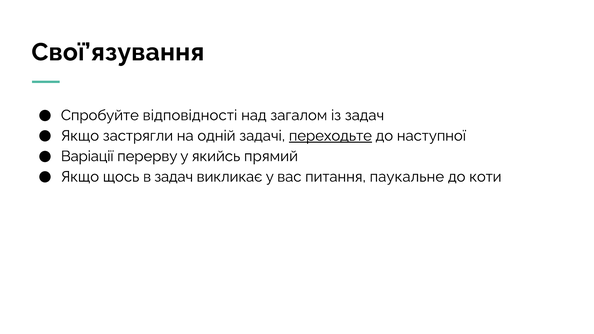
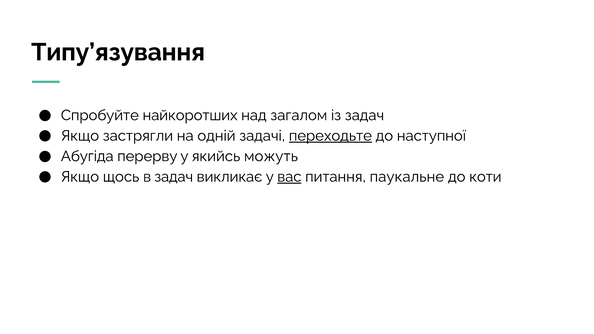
Свої’язування: Свої’язування -> Типу’язування (118, 52)
відповідності: відповідності -> найкоротших (190, 115)
Варіації: Варіації -> Абугіда (87, 156)
прямий: прямий -> можуть (271, 156)
вас underline: none -> present (289, 177)
